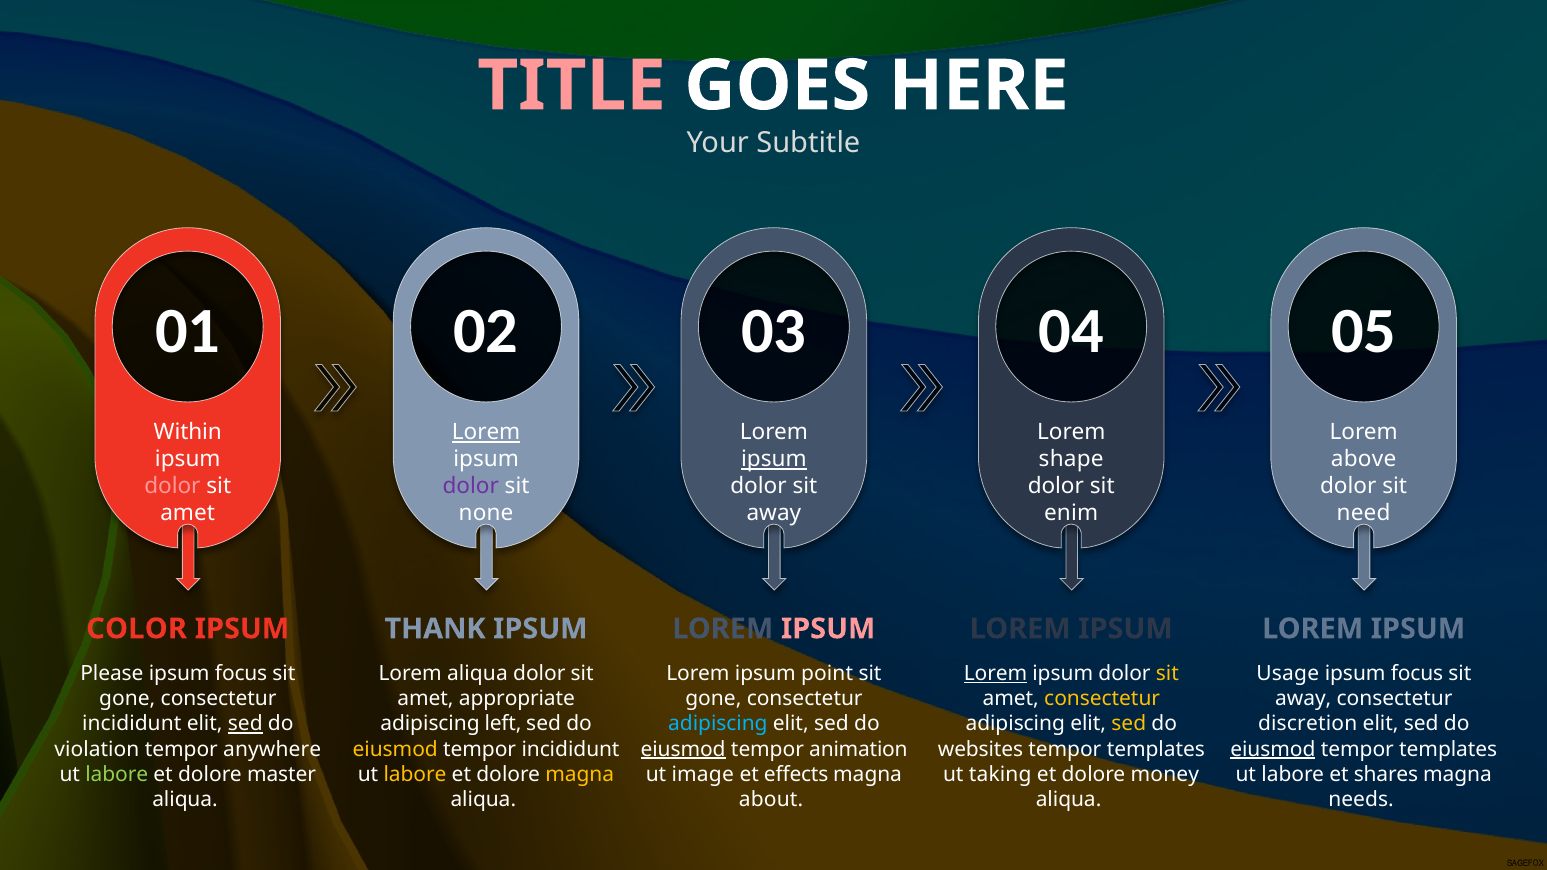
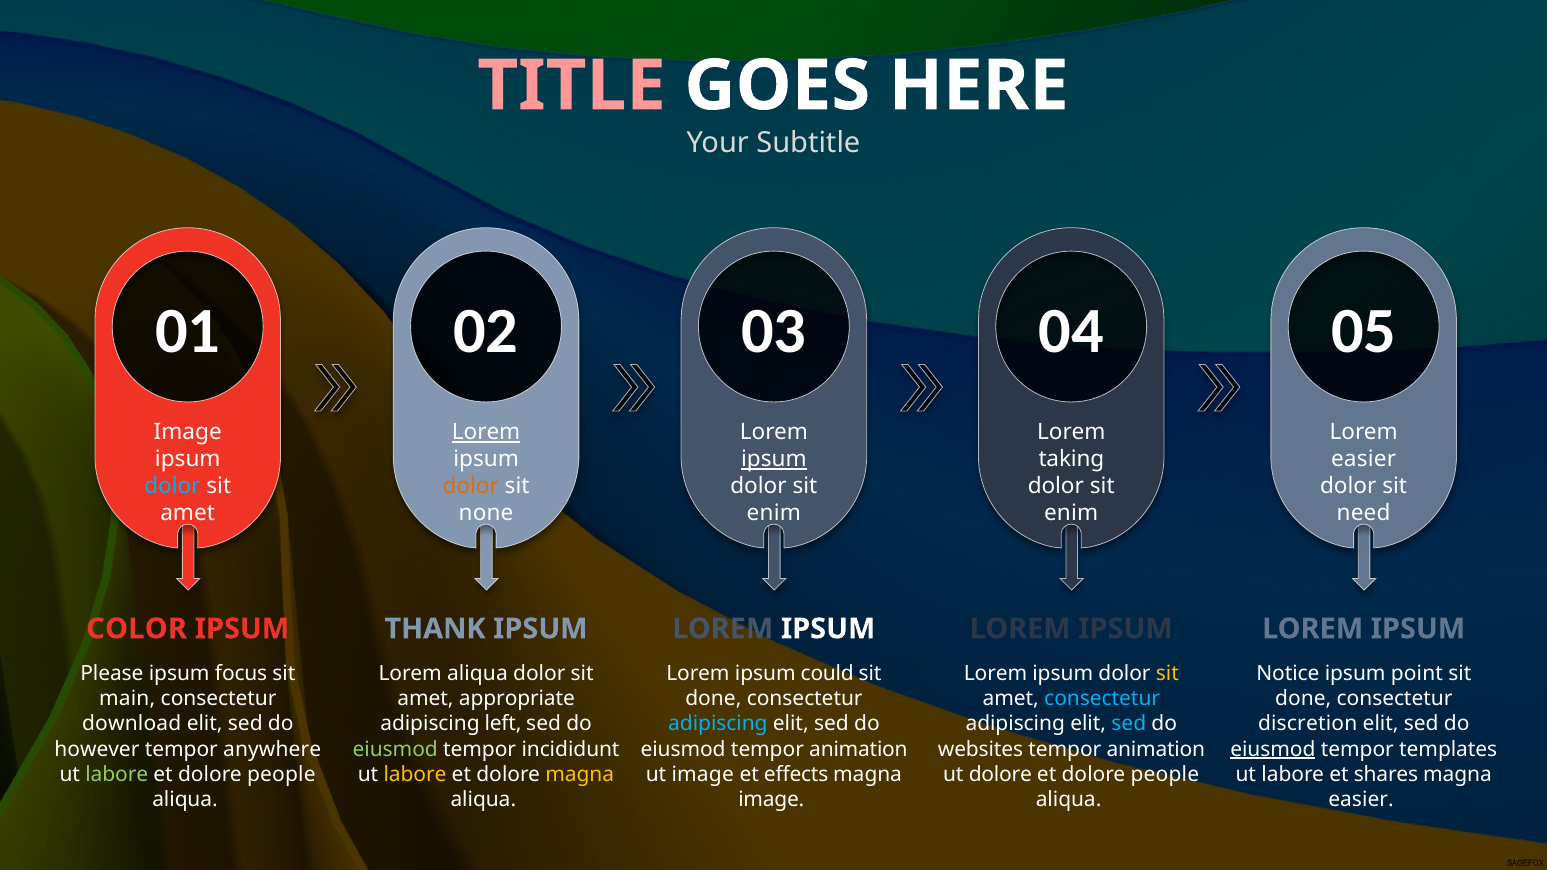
Within: Within -> Image (188, 432)
shape: shape -> taking (1071, 459)
above: above -> easier (1364, 459)
dolor colour: pink -> light blue (172, 486)
dolor colour: purple -> orange (471, 486)
away: away -> enim (774, 514)
IPSUM colour: pink -> white (828, 629)
point: point -> could (827, 674)
Lorem underline: present -> none (995, 674)
Usage: Usage -> Notice (1288, 674)
focus: focus -> point (1417, 674)
gone: gone -> main (127, 699)
gone: gone -> done (713, 699)
consectetur colour: yellow -> light blue (1102, 699)
away: away -> done (1303, 699)
incididunt: incididunt -> download (132, 724)
sed underline: present -> none (245, 724)
sed colour: yellow -> light blue (1129, 724)
violation: violation -> however (97, 749)
eiusmod colour: yellow -> light green (395, 749)
eiusmod underline: present -> none (683, 749)
templates: templates -> animation (1156, 749)
master: master -> people (281, 774)
ut taking: taking -> dolore (1000, 774)
money: money -> people (1165, 774)
about: about -> image (771, 800)
needs: needs -> easier (1361, 800)
